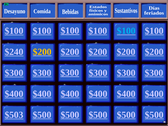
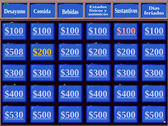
$100 colour: light blue -> pink (126, 31)
$240: $240 -> $508 (14, 52)
$503: $503 -> $530 (14, 115)
